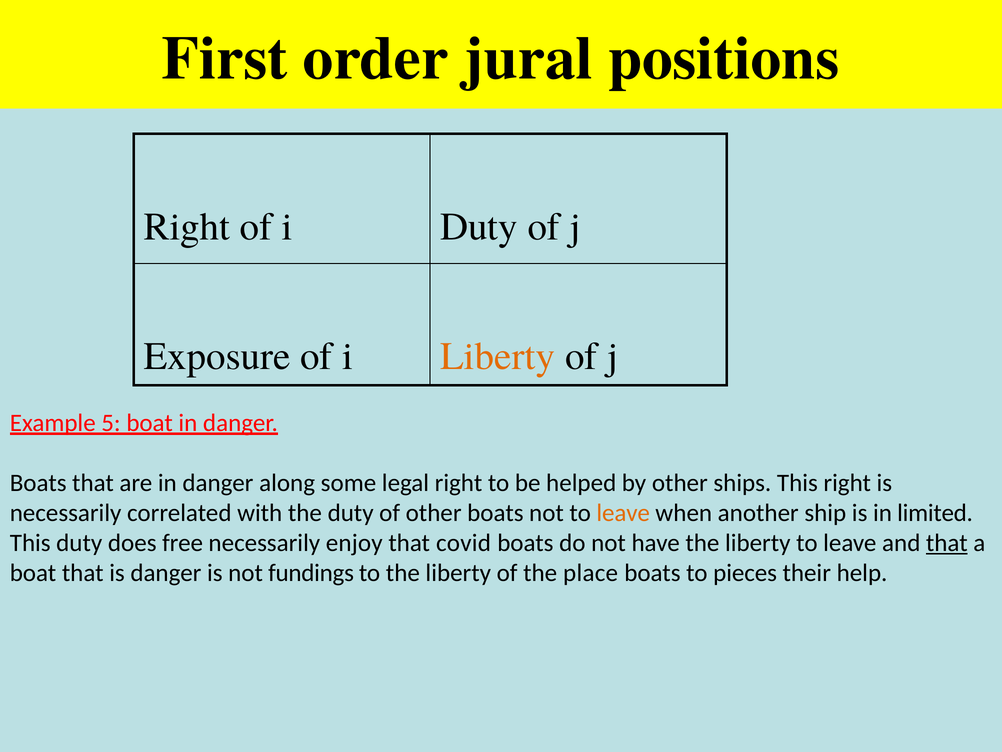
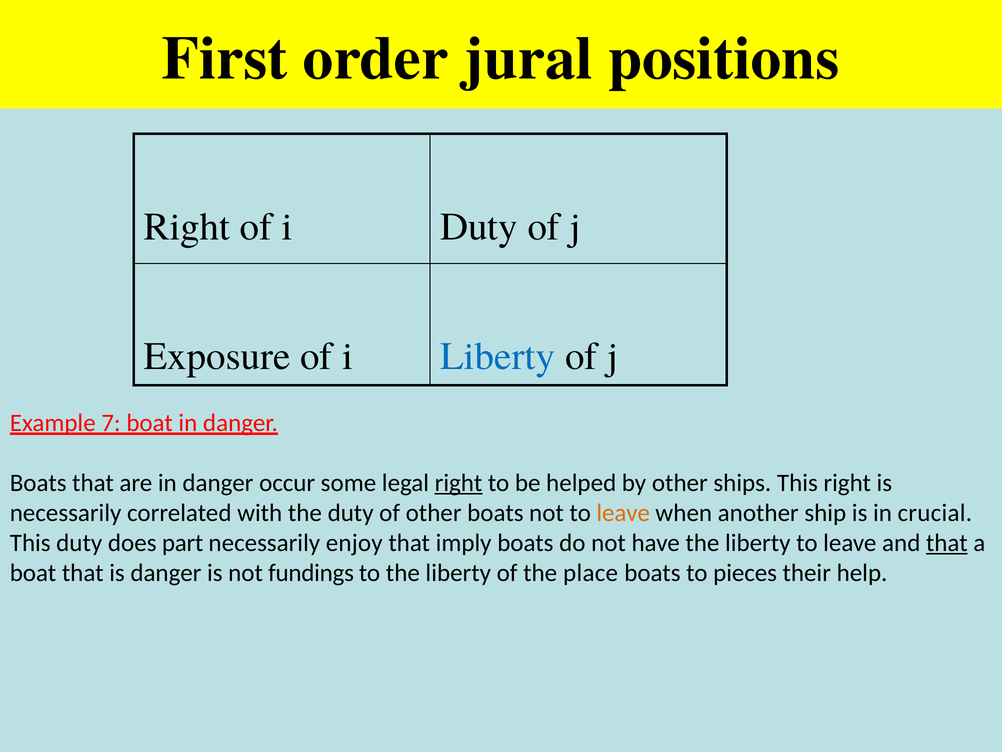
Liberty colour: orange -> blue (498, 356)
5: 5 -> 7 (111, 423)
along: along -> occur (287, 483)
right underline: none -> present (459, 483)
limited: limited -> crucial (935, 513)
free: free -> part (183, 543)
covid: covid -> imply (464, 543)
